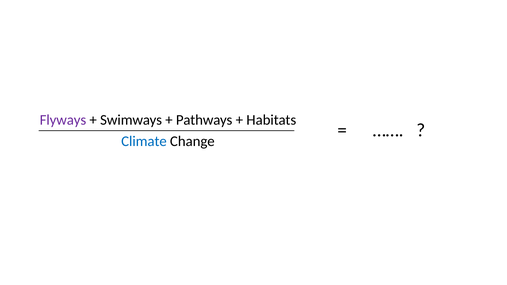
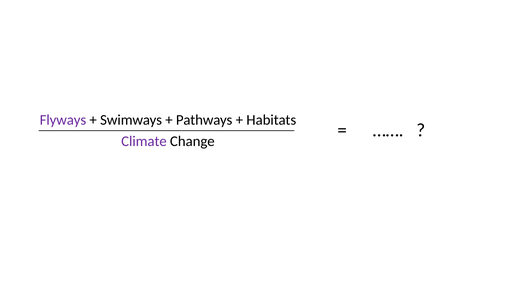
Climate colour: blue -> purple (144, 141)
